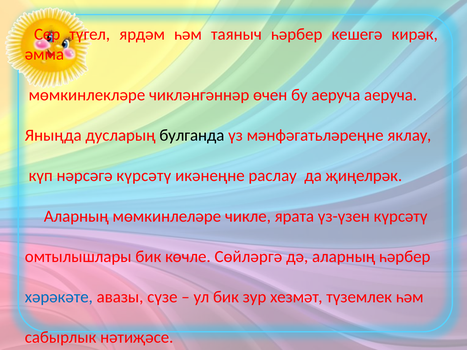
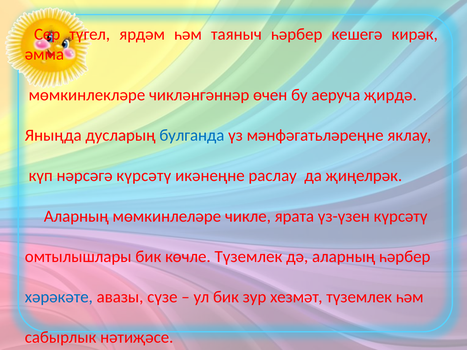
аеруча аеруча: аеруча -> җирдә (390, 95)
булганда colour: black -> blue (192, 135)
көчле Сөйләргә: Сөйләргә -> Түземлек (248, 257)
